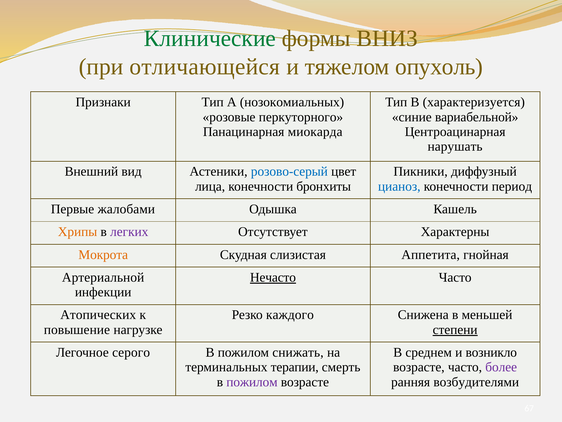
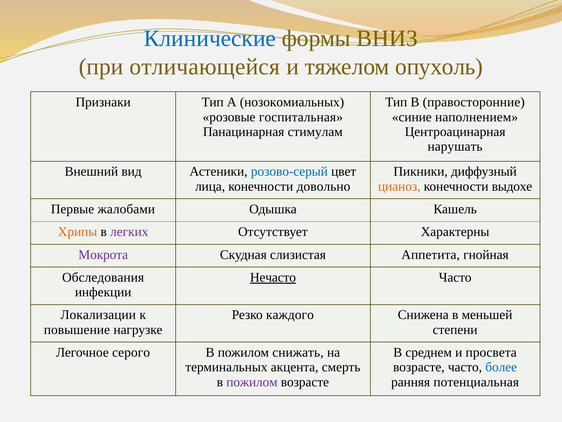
Клинические colour: green -> blue (210, 38)
характеризуется: характеризуется -> правосторонние (474, 102)
перкуторного: перкуторного -> госпитальная (301, 117)
вариабельной: вариабельной -> наполнением (477, 117)
миокарда: миокарда -> стимулам (315, 132)
бронхиты: бронхиты -> довольно (324, 186)
цианоз colour: blue -> orange (399, 186)
период: период -> выдохе (512, 186)
Мокрота colour: orange -> purple (103, 254)
Артериальной: Артериальной -> Обследования (103, 277)
Атопических: Атопических -> Локализации (98, 315)
степени underline: present -> none (455, 329)
возникло: возникло -> просвета (491, 352)
терапии: терапии -> акцента (295, 367)
более colour: purple -> blue (501, 367)
возбудителями: возбудителями -> потенциальная (476, 382)
